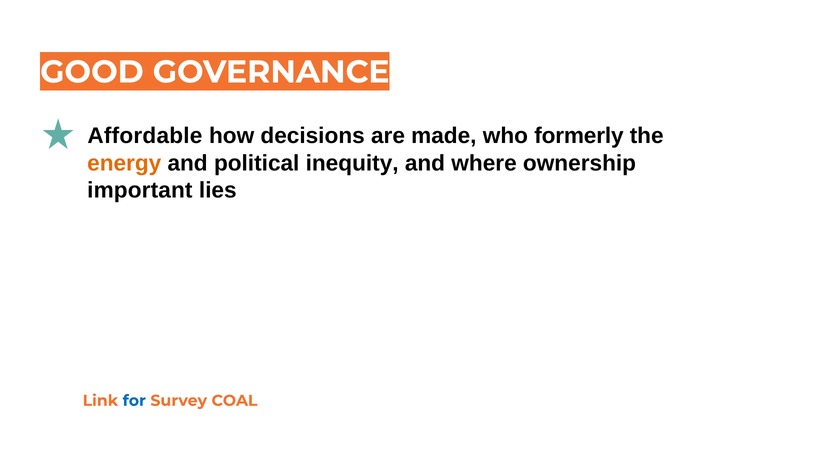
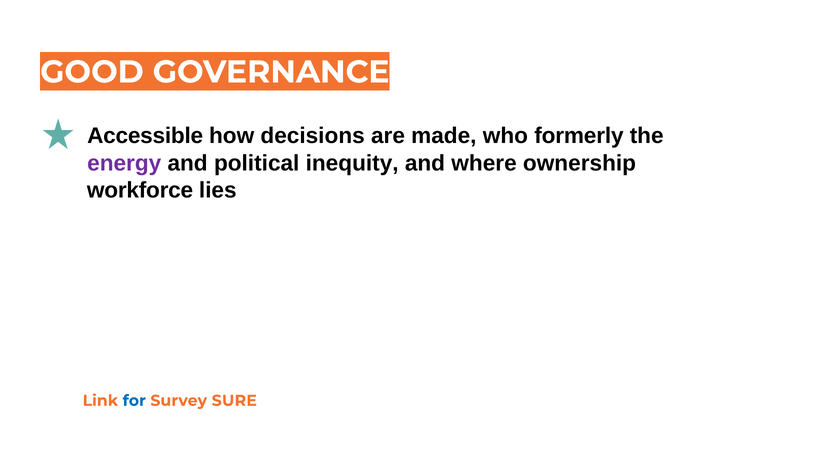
Affordable: Affordable -> Accessible (145, 136)
energy colour: orange -> purple (124, 163)
important: important -> workforce (140, 190)
COAL: COAL -> SURE (234, 401)
